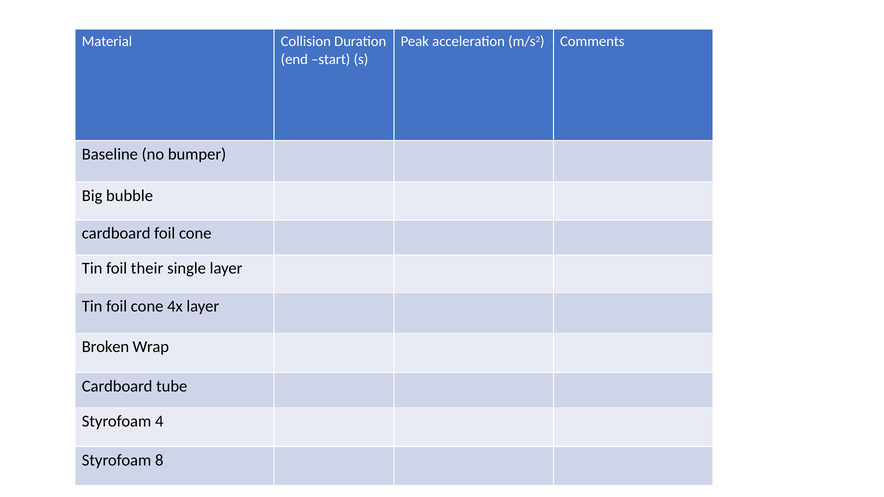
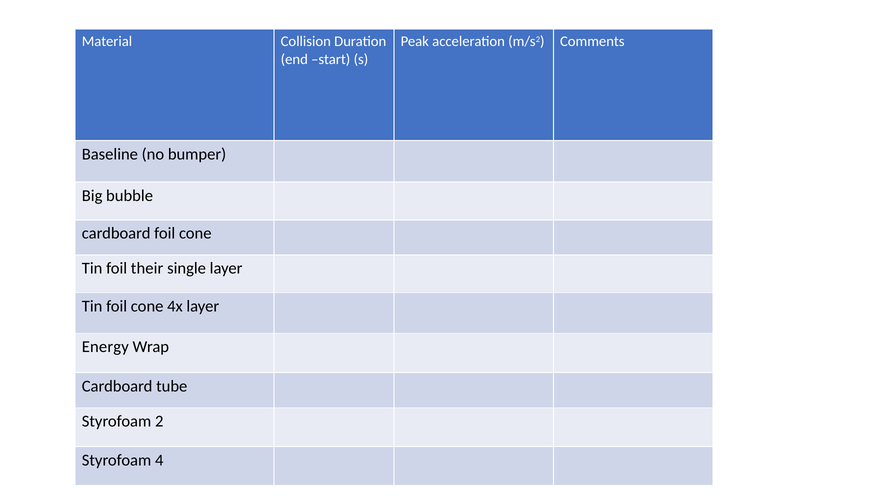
Broken: Broken -> Energy (105, 347)
4: 4 -> 2 (159, 421)
8: 8 -> 4 (159, 460)
